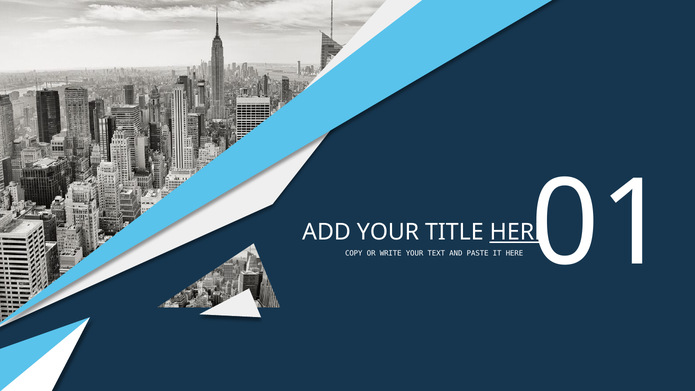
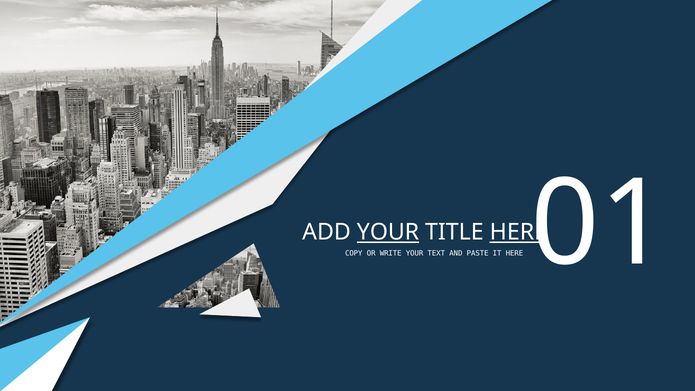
YOUR underline: none -> present (388, 232)
